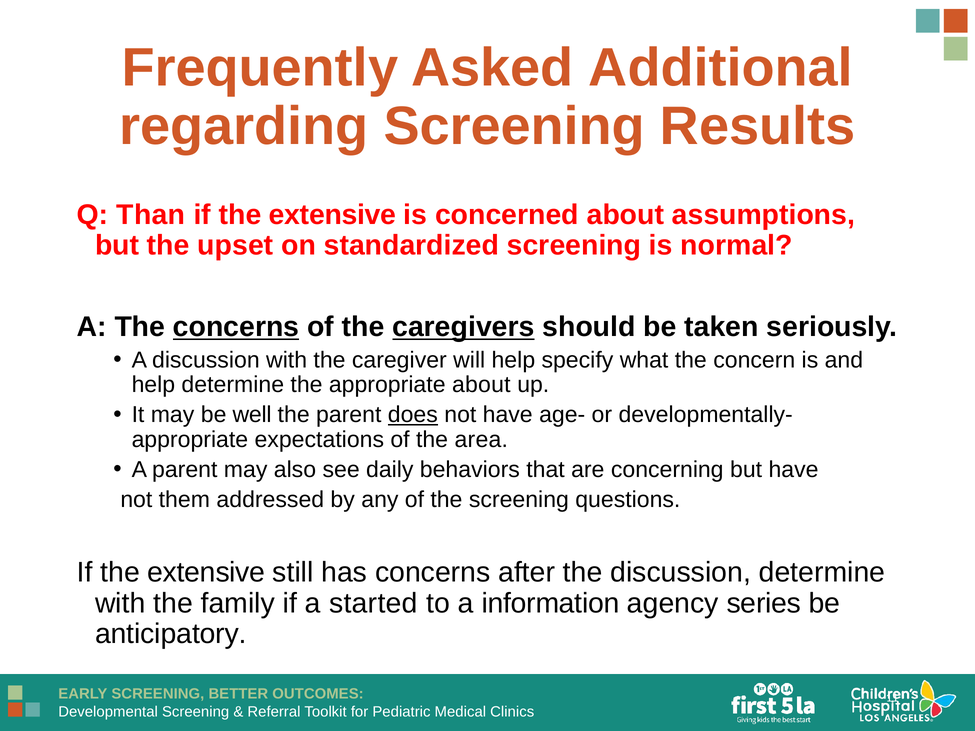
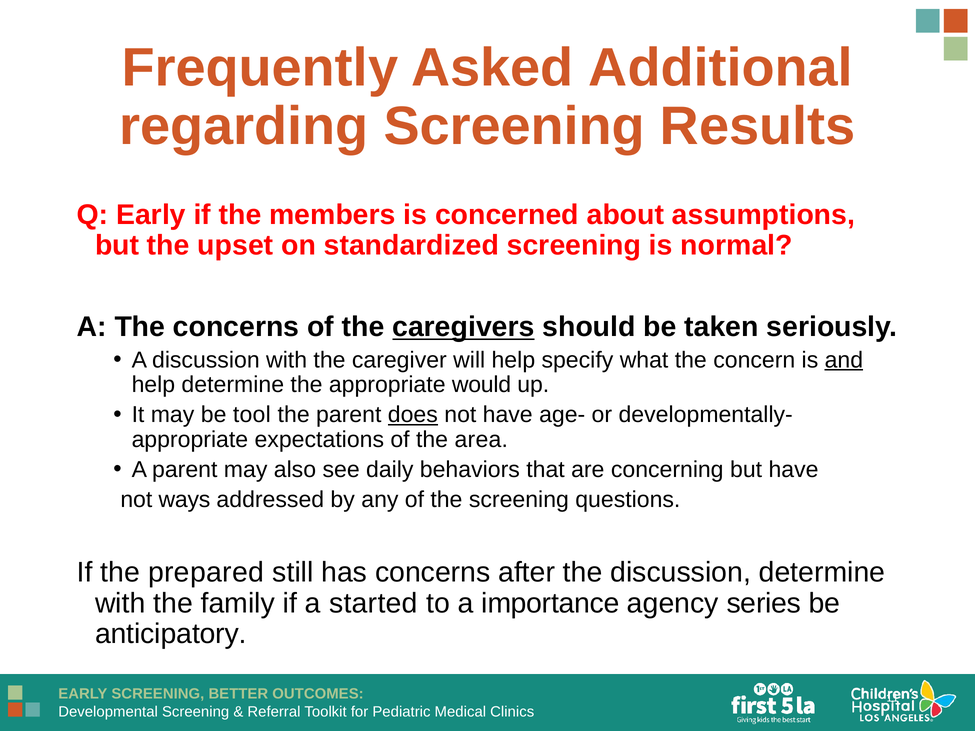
Q Than: Than -> Early (151, 215)
extensive: extensive -> members (332, 215)
concerns underline: present -> none (236, 327)
and underline: none -> present (844, 360)
appropriate about: about -> would (482, 385)
well: well -> tool (252, 415)
them: them -> ways (184, 500)
extensive: extensive -> prepared (206, 573)
information: information -> importance (551, 603)
